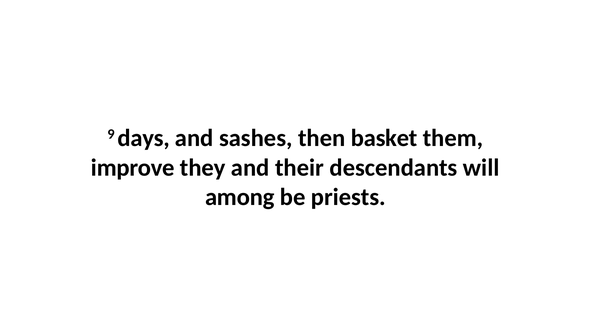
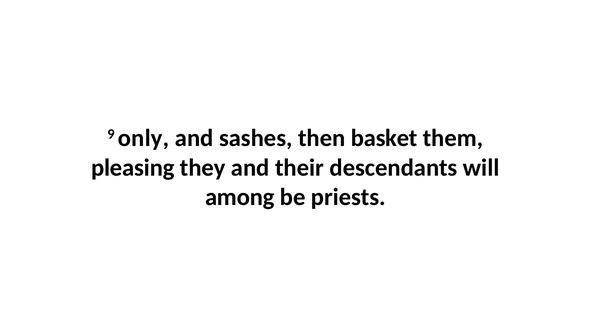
days: days -> only (143, 138)
improve: improve -> pleasing (133, 168)
